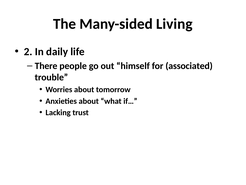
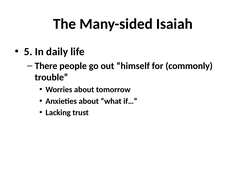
Living: Living -> Isaiah (174, 24)
2: 2 -> 5 (28, 52)
associated: associated -> commonly (189, 66)
